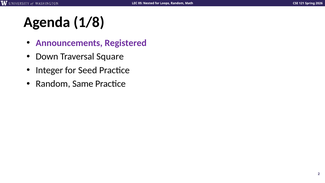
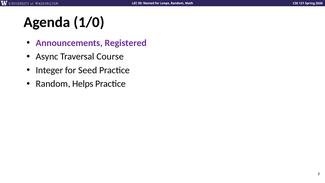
1/8: 1/8 -> 1/0 (89, 22)
Down: Down -> Async (47, 56)
Square: Square -> Course (110, 56)
Same: Same -> Helps (83, 84)
